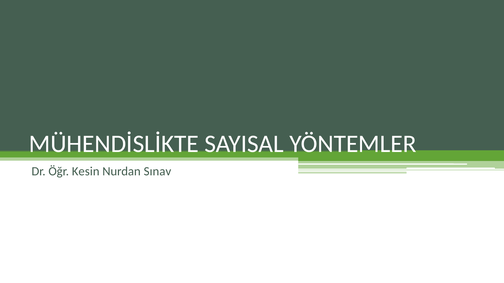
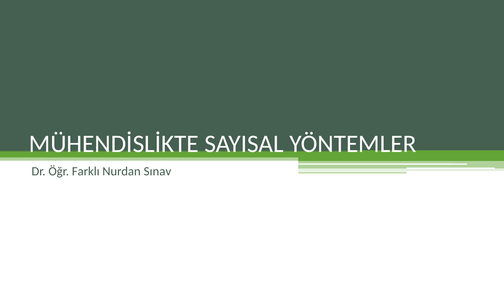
Kesin: Kesin -> Farklı (86, 172)
